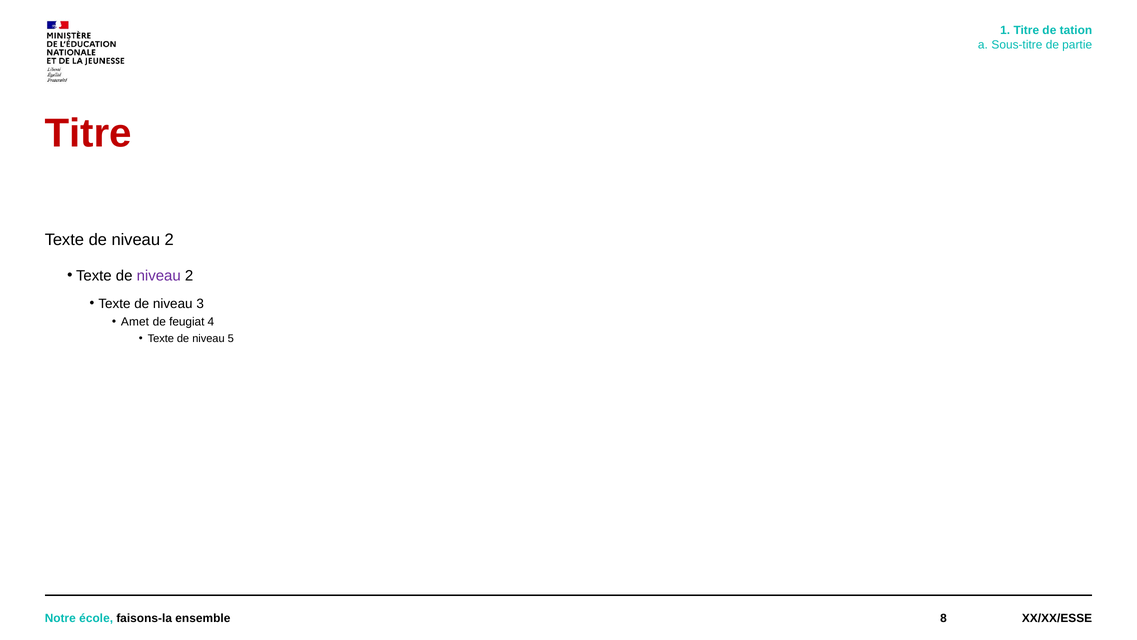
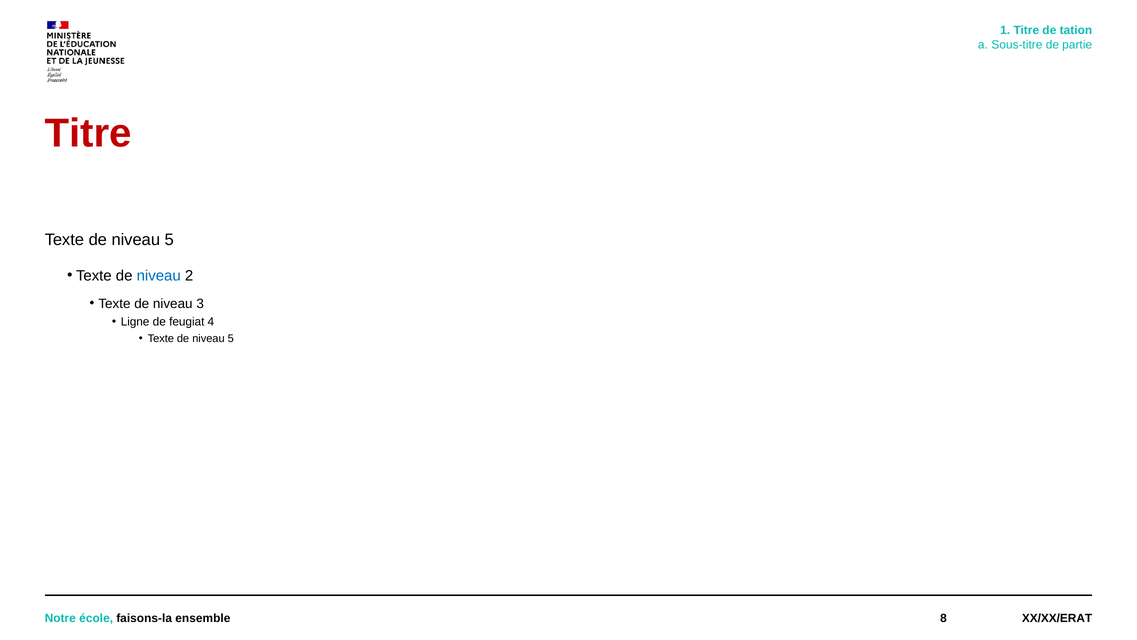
2: 2 -> 5 (169, 239)
niveau colour: purple -> blue (159, 276)
Amet: Amet -> Ligne (135, 322)
XX/XX/ESSE: XX/XX/ESSE -> XX/XX/ERAT (1057, 618)
